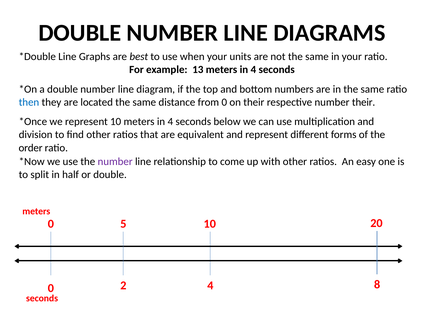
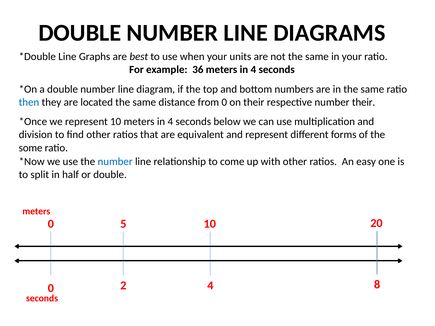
13: 13 -> 36 (198, 70)
order: order -> some (31, 148)
number colour: purple -> blue (115, 162)
